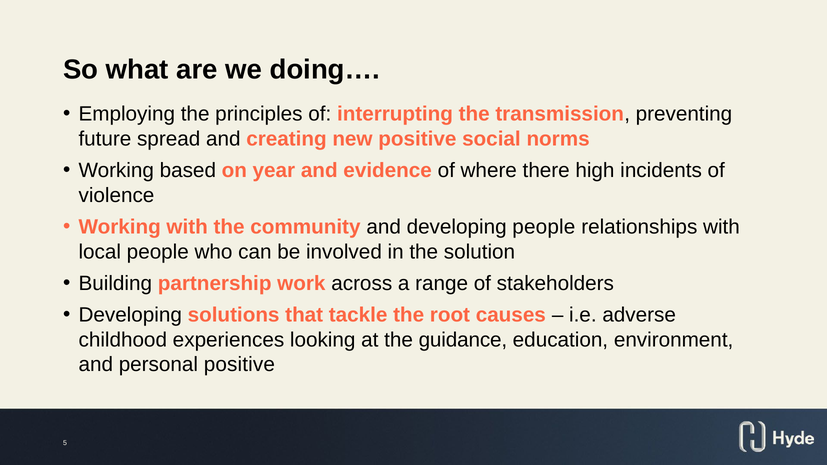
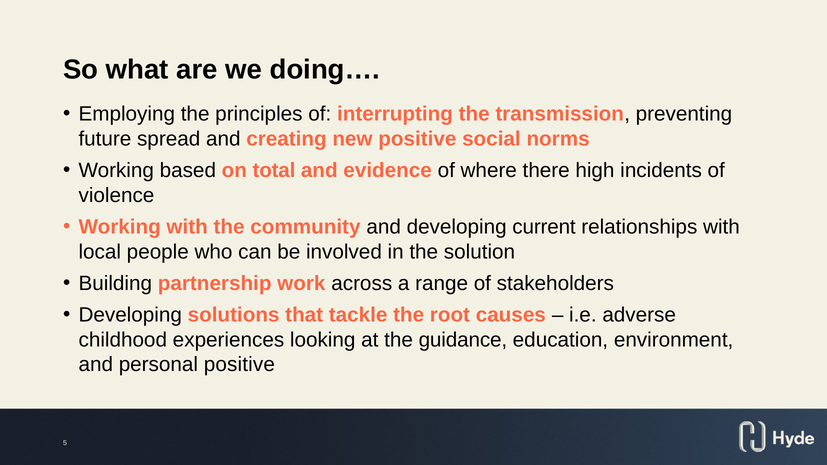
year: year -> total (274, 170)
developing people: people -> current (544, 227)
